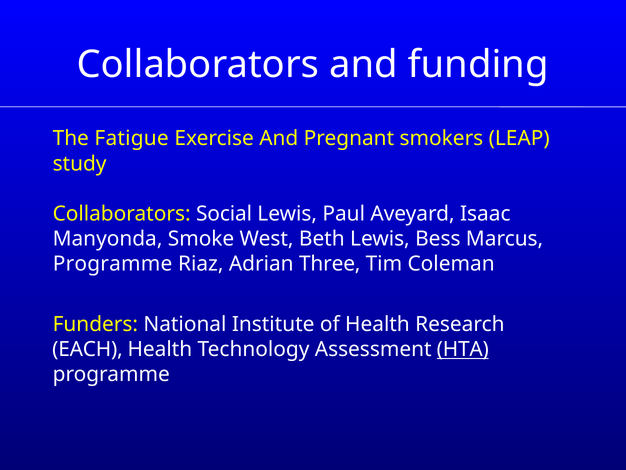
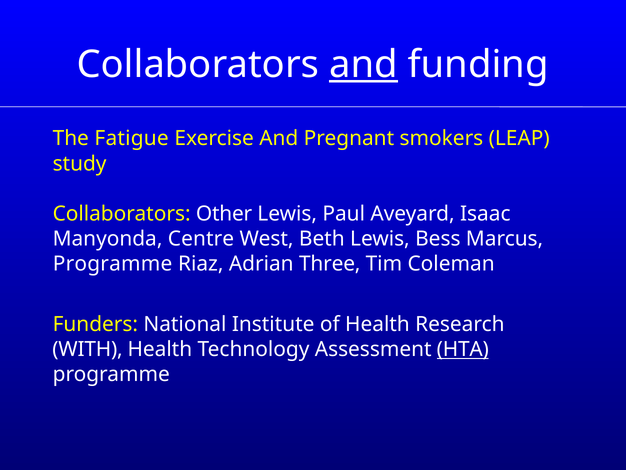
and underline: none -> present (363, 65)
Social: Social -> Other (224, 214)
Smoke: Smoke -> Centre (201, 239)
EACH: EACH -> WITH (87, 349)
